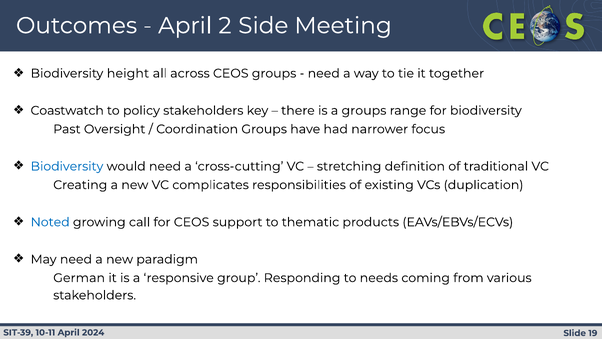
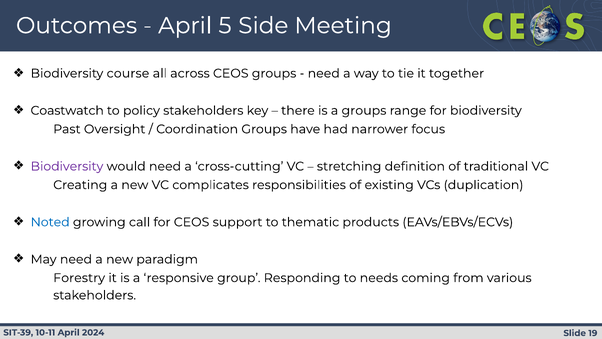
2: 2 -> 5 (225, 26)
height: height -> course (128, 73)
Biodiversity colour: blue -> purple (67, 166)
German: German -> Forestry (79, 278)
